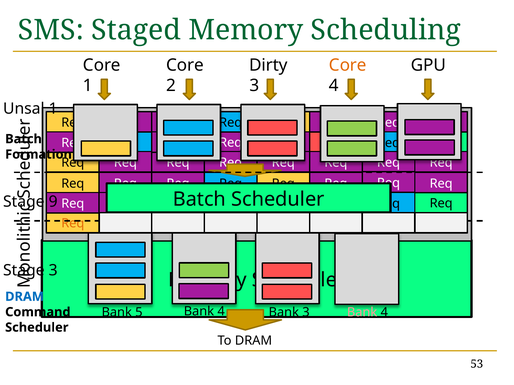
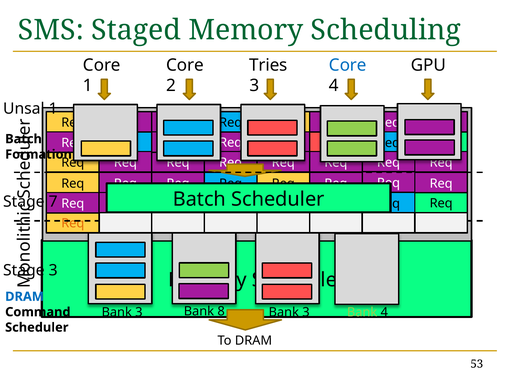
Dirty: Dirty -> Tries (268, 65)
Core colour: orange -> blue (348, 65)
9: 9 -> 7 (53, 202)
5: 5 -> 3 (139, 313)
4: 4 -> 8 (221, 312)
Bank colour: pink -> light green (362, 313)
